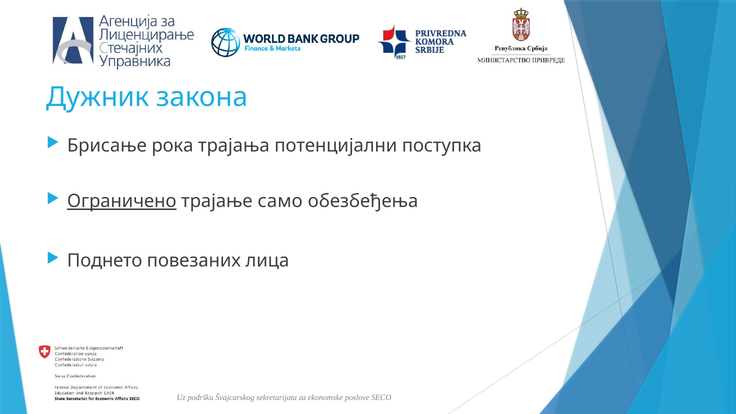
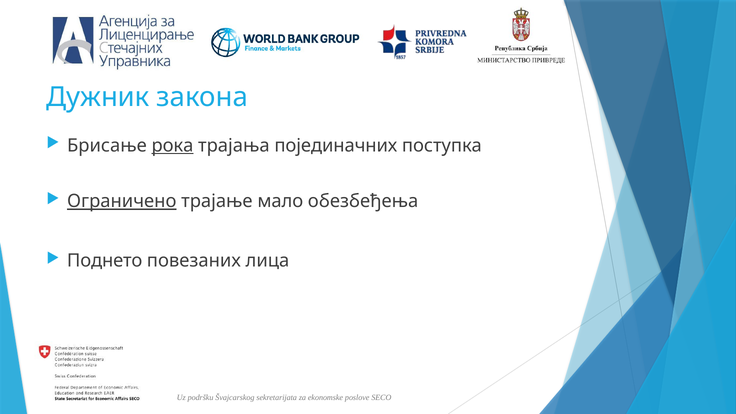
рока underline: none -> present (172, 146)
потенцијални: потенцијални -> појединачних (336, 146)
само: само -> мало (280, 201)
